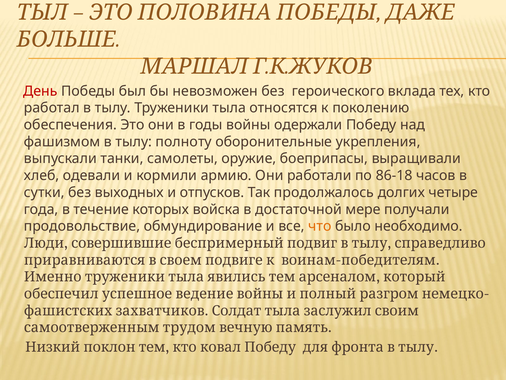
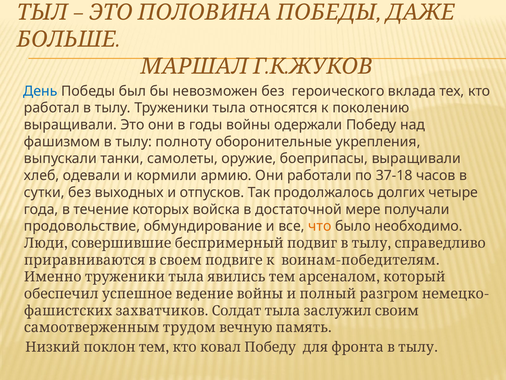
День colour: red -> blue (40, 91)
обеспечения: обеспечения -> выращивали (70, 125)
86-18: 86-18 -> 37-18 (394, 175)
